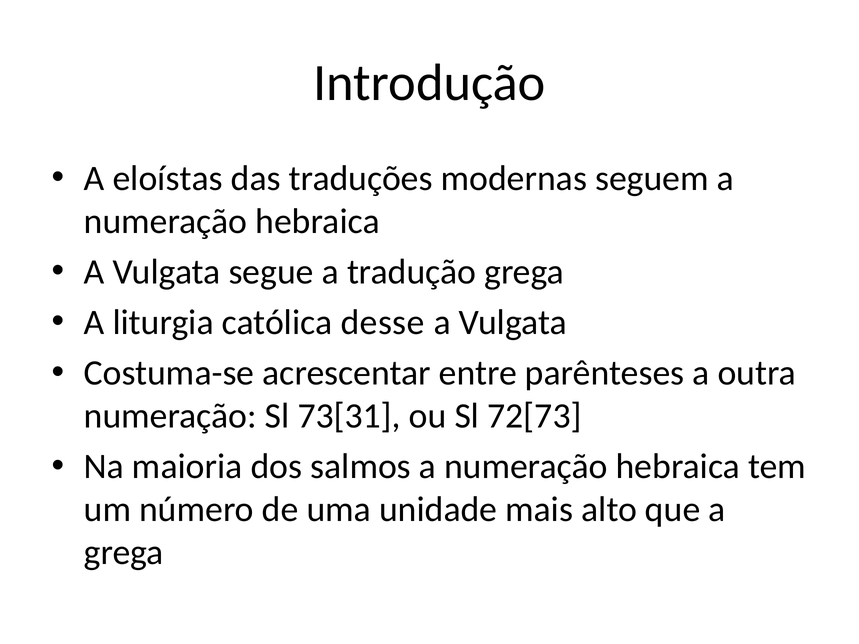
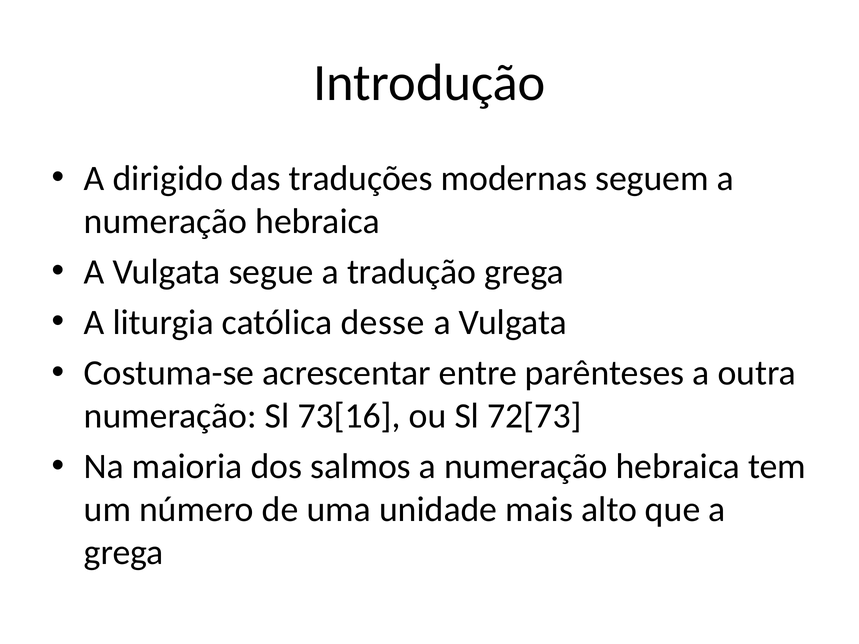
eloístas: eloístas -> dirigido (168, 179)
73[31: 73[31 -> 73[16 (349, 416)
